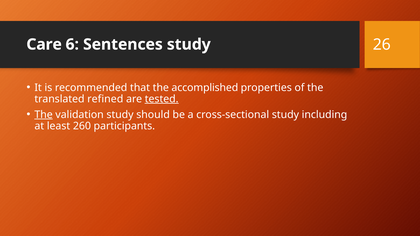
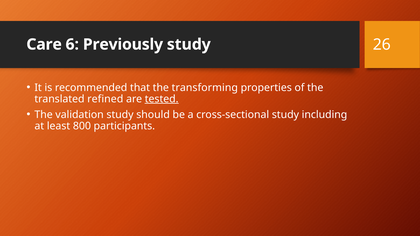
Sentences: Sentences -> Previously (123, 44)
accomplished: accomplished -> transforming (205, 88)
The underline: present -> none (44, 115)
260: 260 -> 800 (82, 126)
